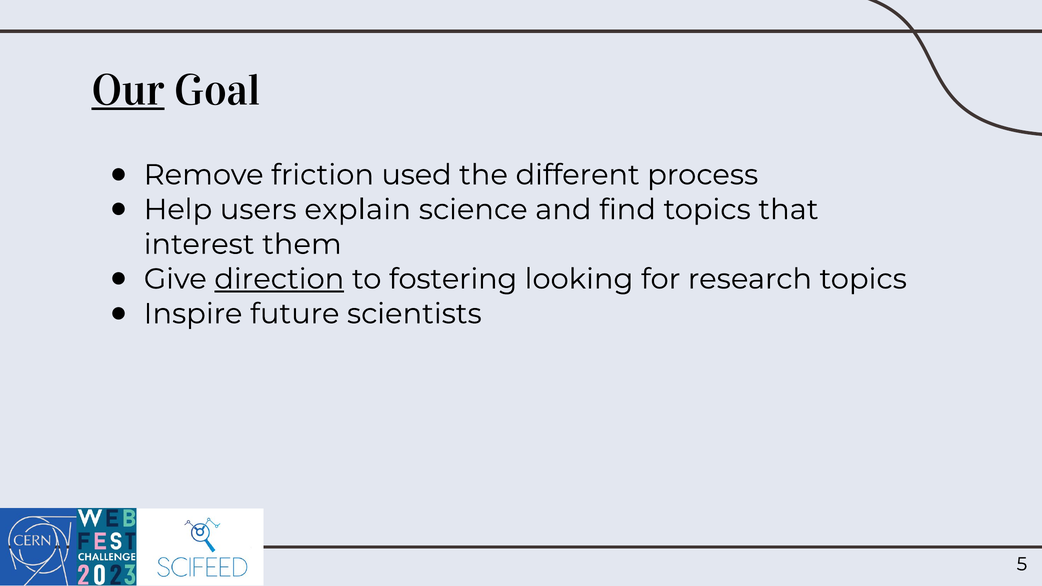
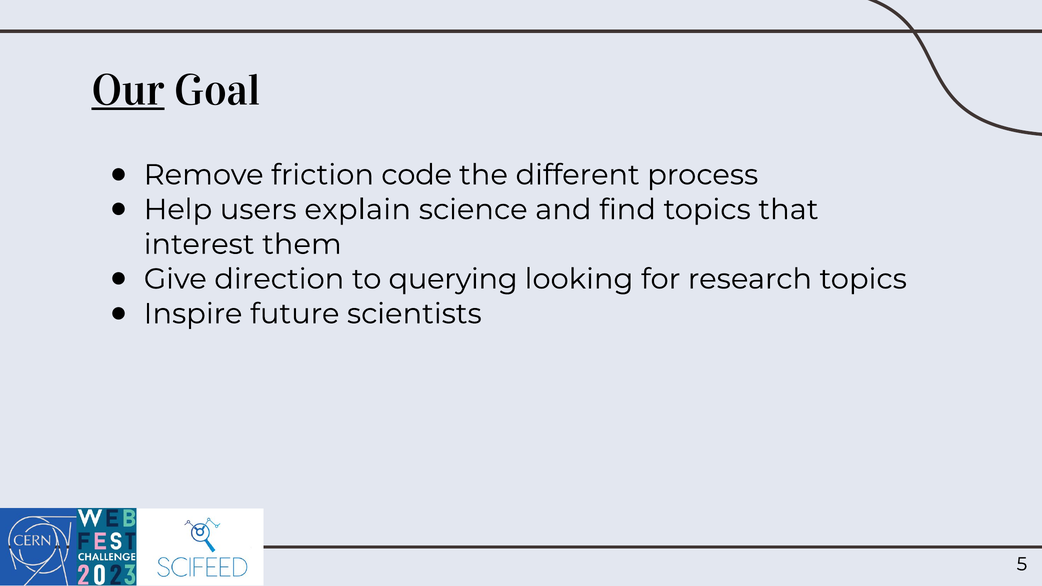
used: used -> code (417, 175)
direction underline: present -> none (279, 279)
fostering: fostering -> querying (453, 279)
